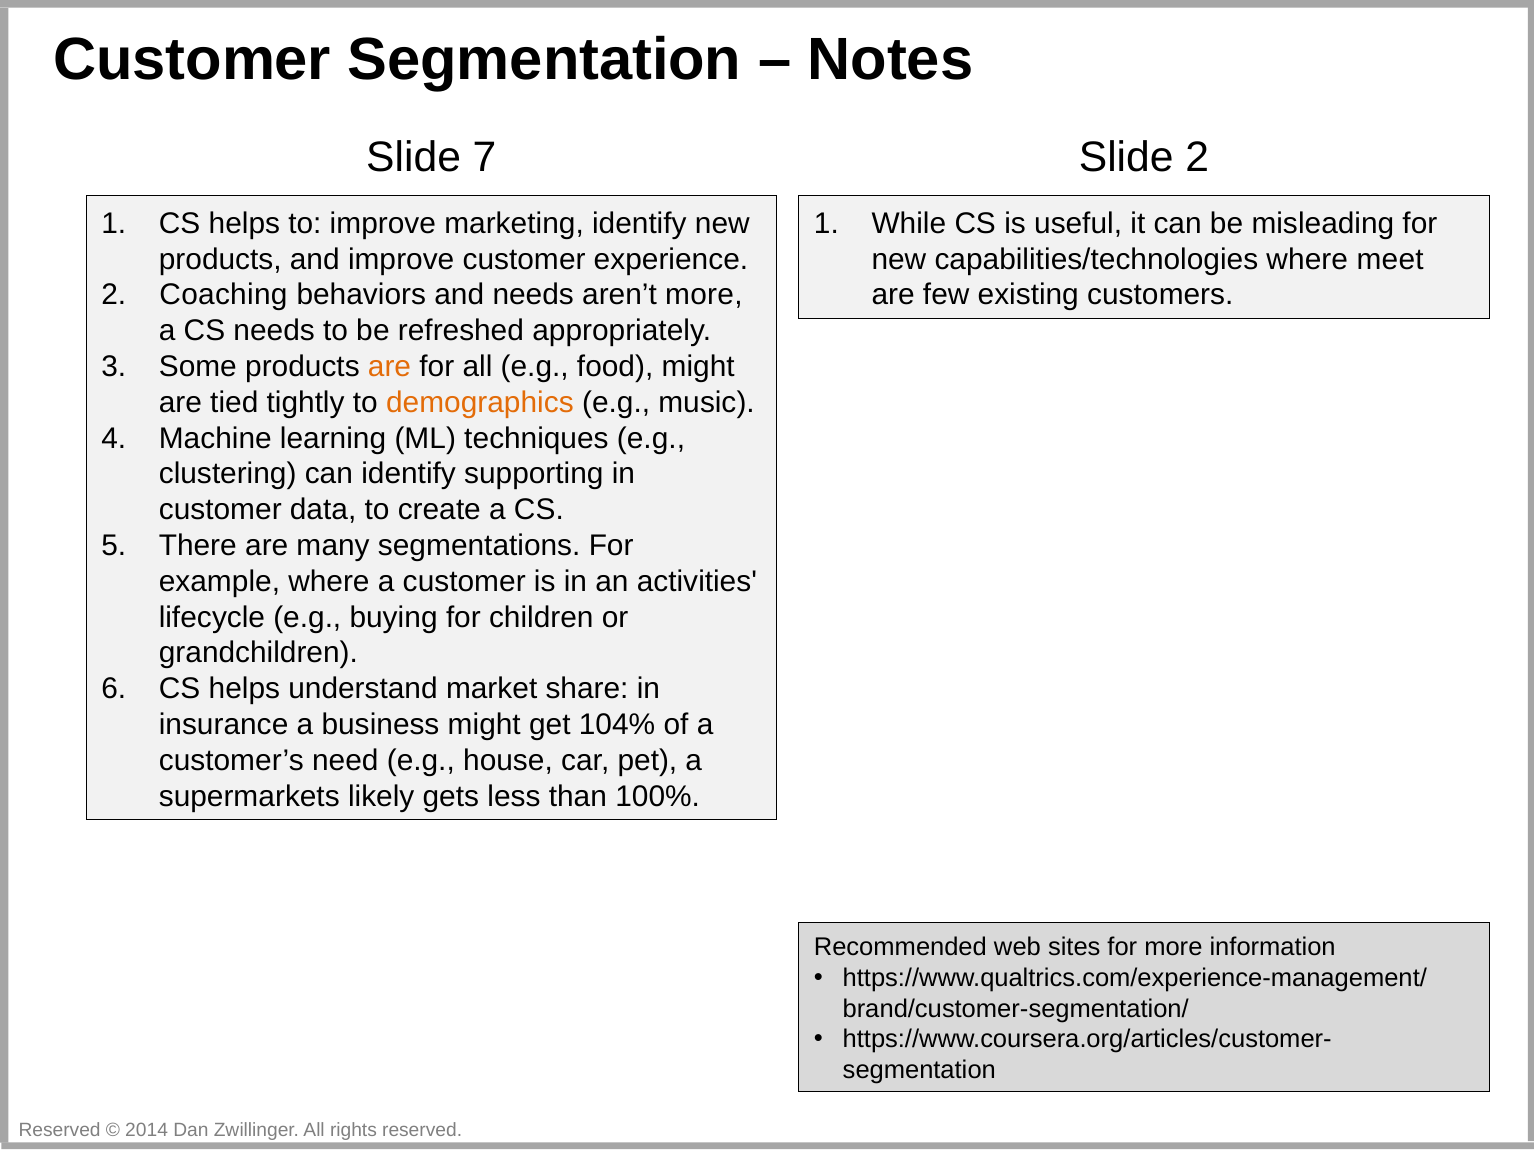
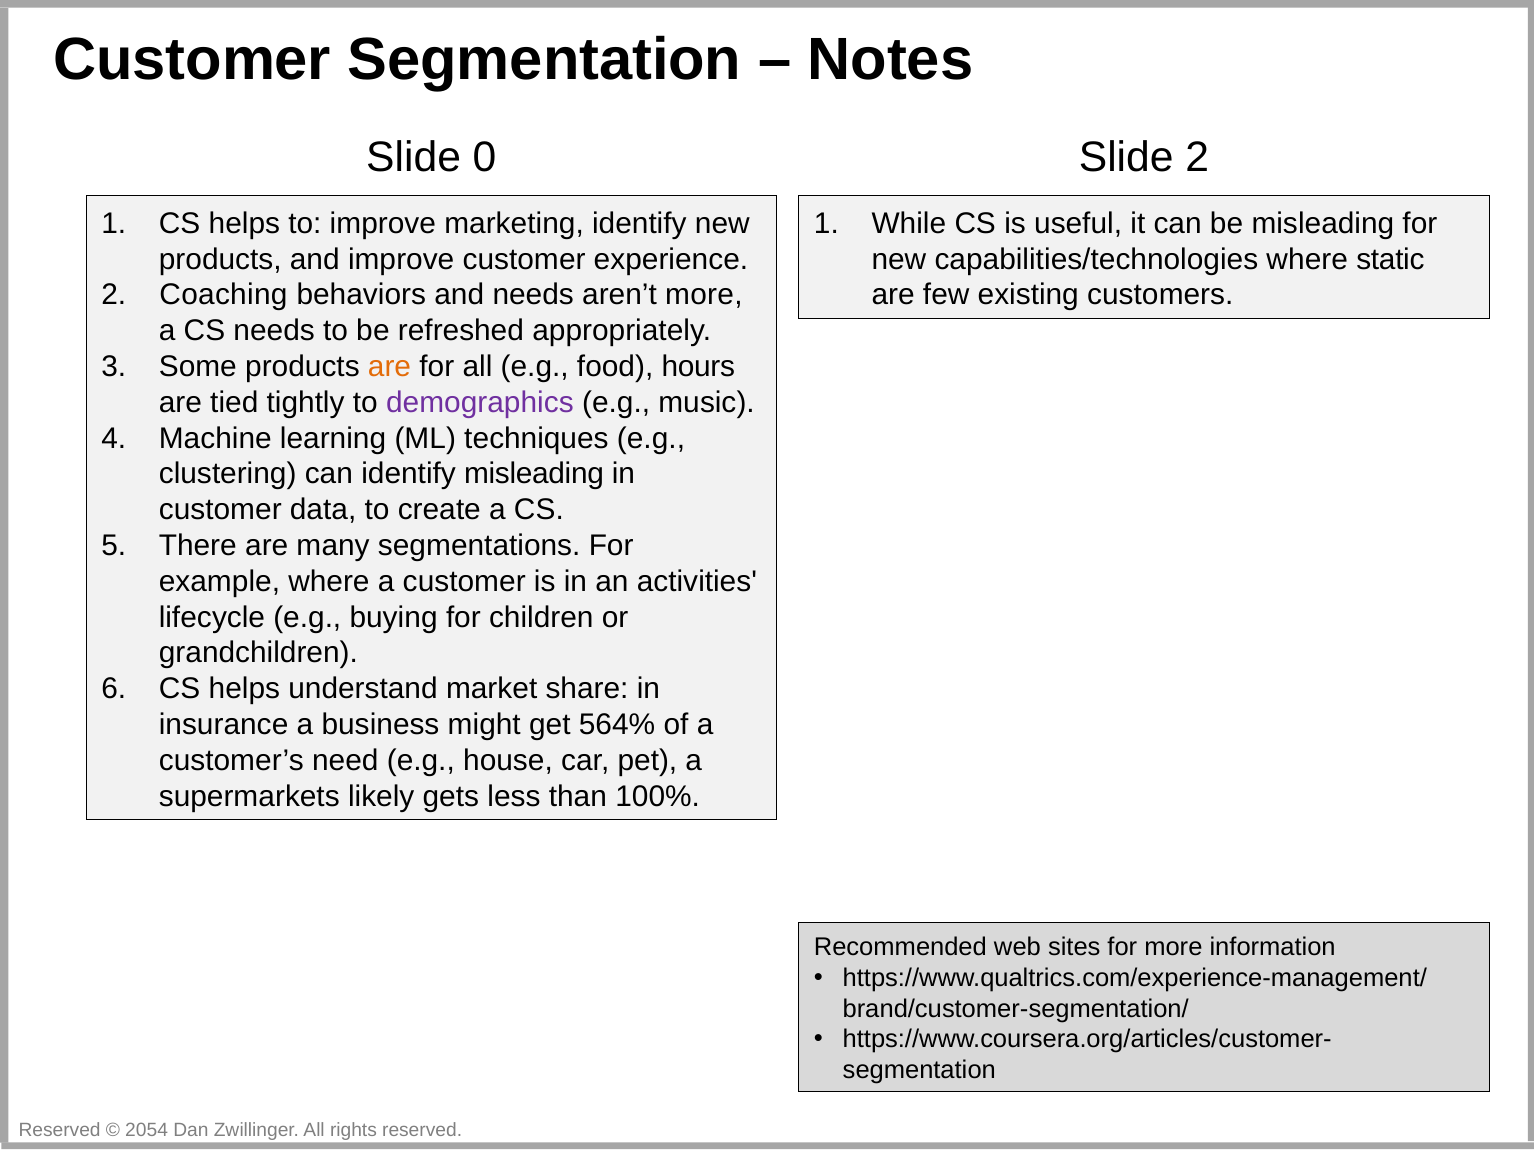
7: 7 -> 0 (485, 158)
meet: meet -> static (1390, 259)
food might: might -> hours (698, 367)
demographics colour: orange -> purple (480, 403)
identify supporting: supporting -> misleading (534, 474)
104%: 104% -> 564% (617, 725)
2014: 2014 -> 2054 (147, 1131)
